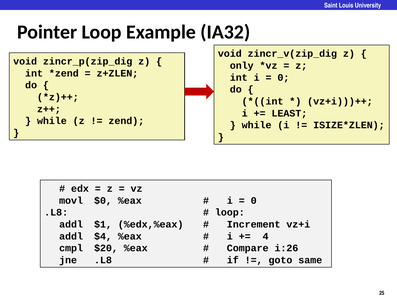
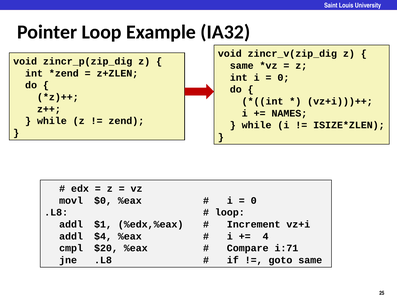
only: only -> same (242, 66)
LEAST: LEAST -> NAMES (289, 113)
i:26: i:26 -> i:71 (286, 248)
